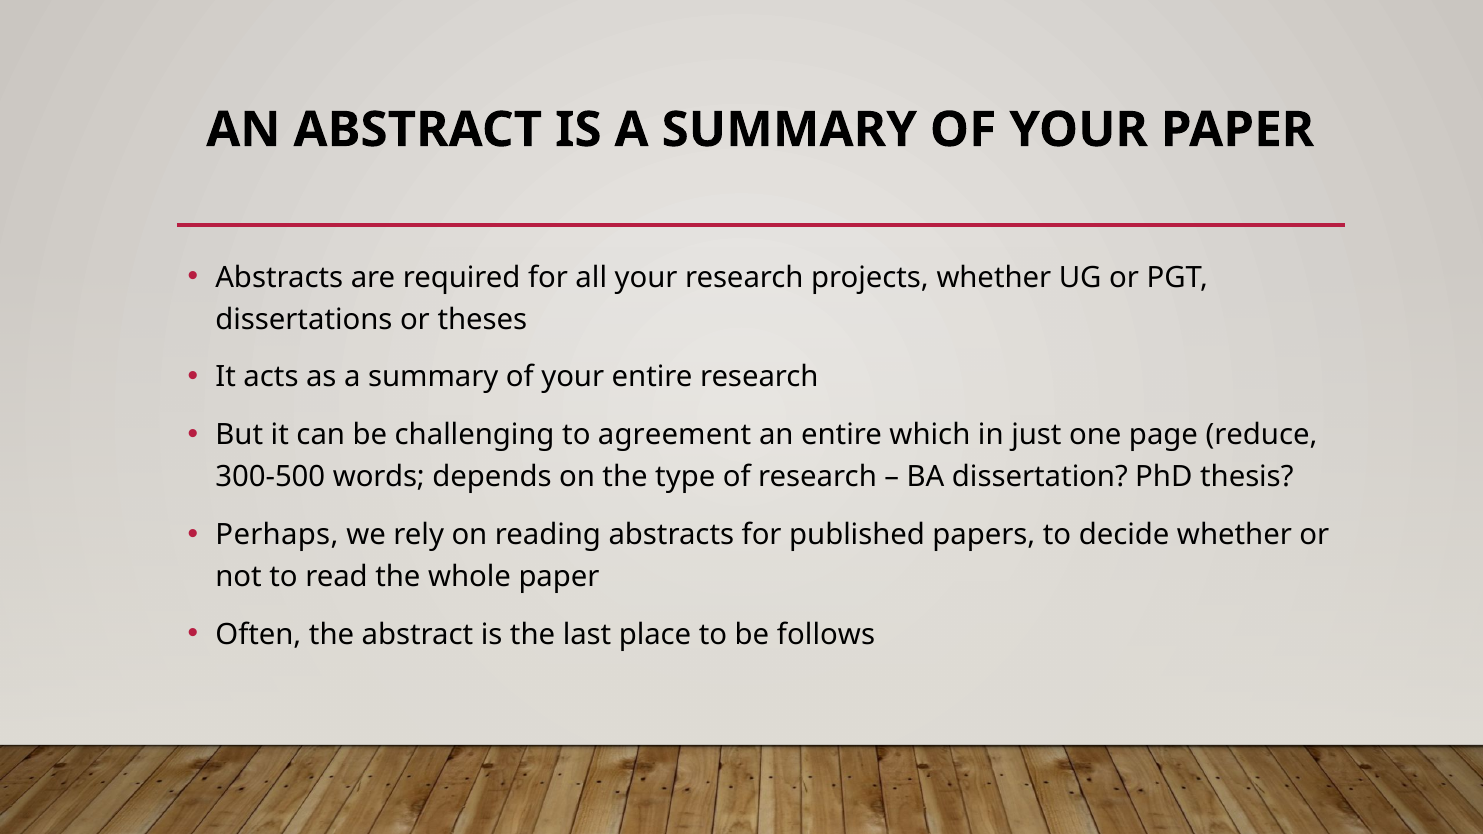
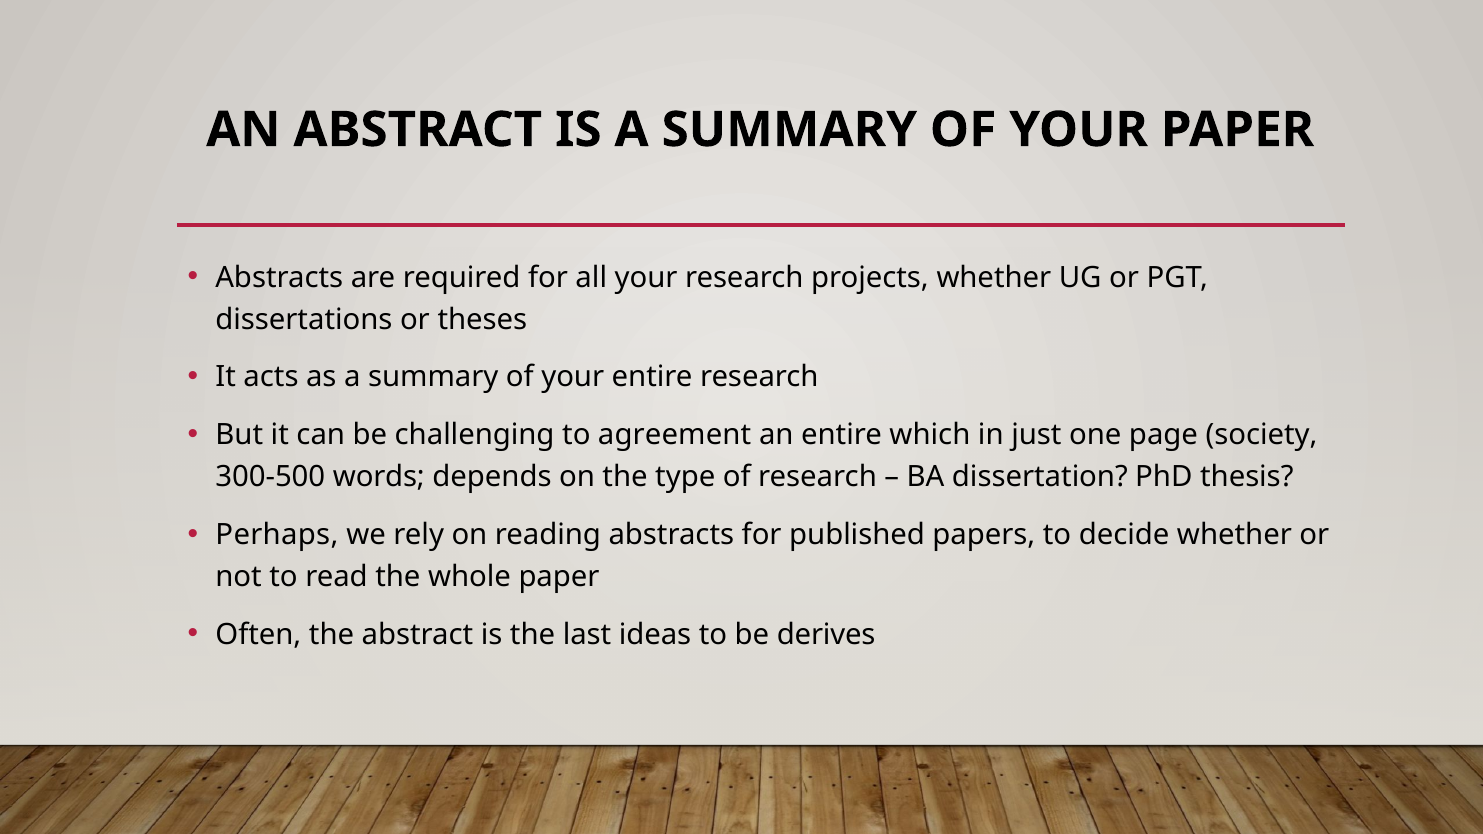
reduce: reduce -> society (1262, 435)
place: place -> ideas (655, 635)
follows: follows -> derives (826, 635)
